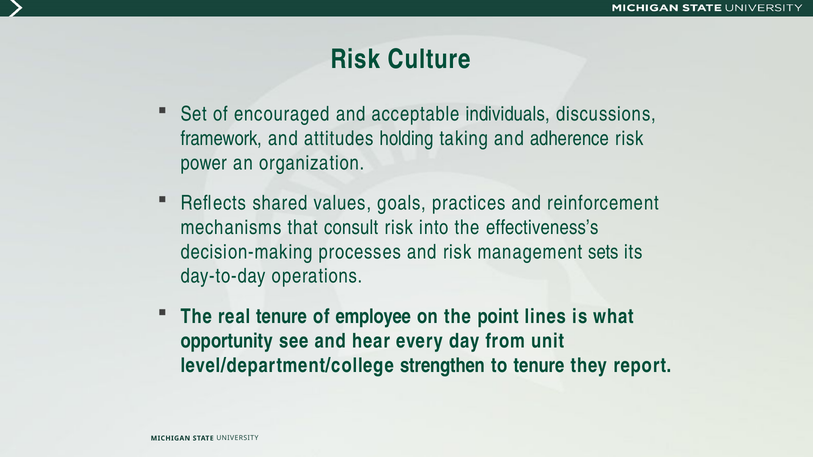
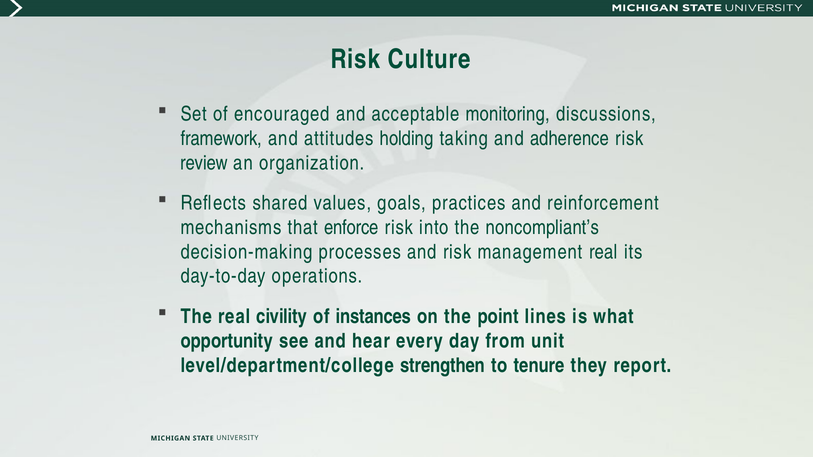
individuals: individuals -> monitoring (508, 114)
power: power -> review (204, 163)
consult: consult -> enforce (352, 228)
effectiveness’s: effectiveness’s -> noncompliant’s (542, 228)
management sets: sets -> real (603, 252)
real tenure: tenure -> civility (282, 317)
employee: employee -> instances (373, 317)
